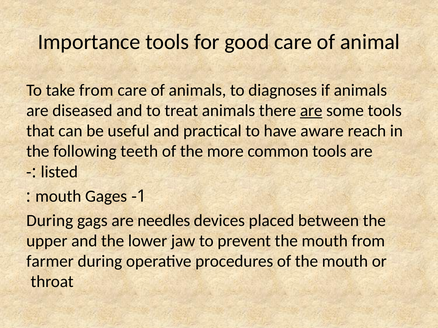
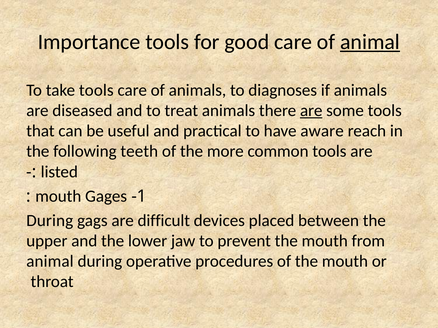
animal underline: none -> present (370, 42)
take from: from -> tools (96, 90)
needles: needles -> difficult (164, 221)
farmer: farmer -> animal (50, 262)
